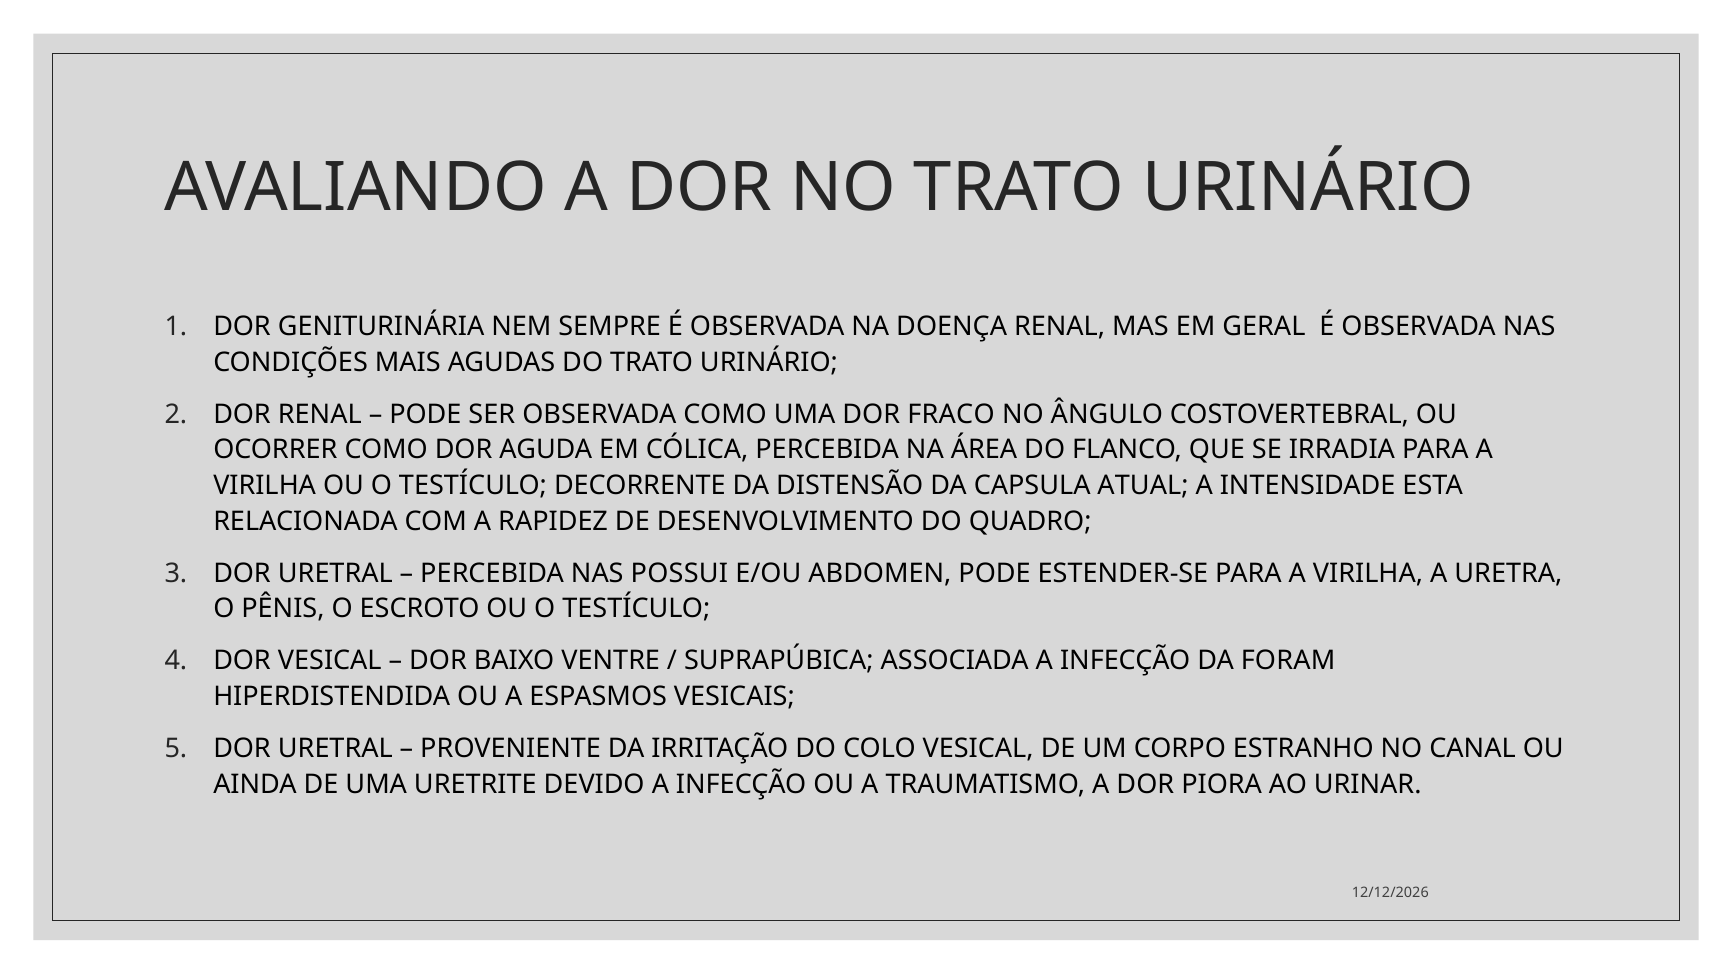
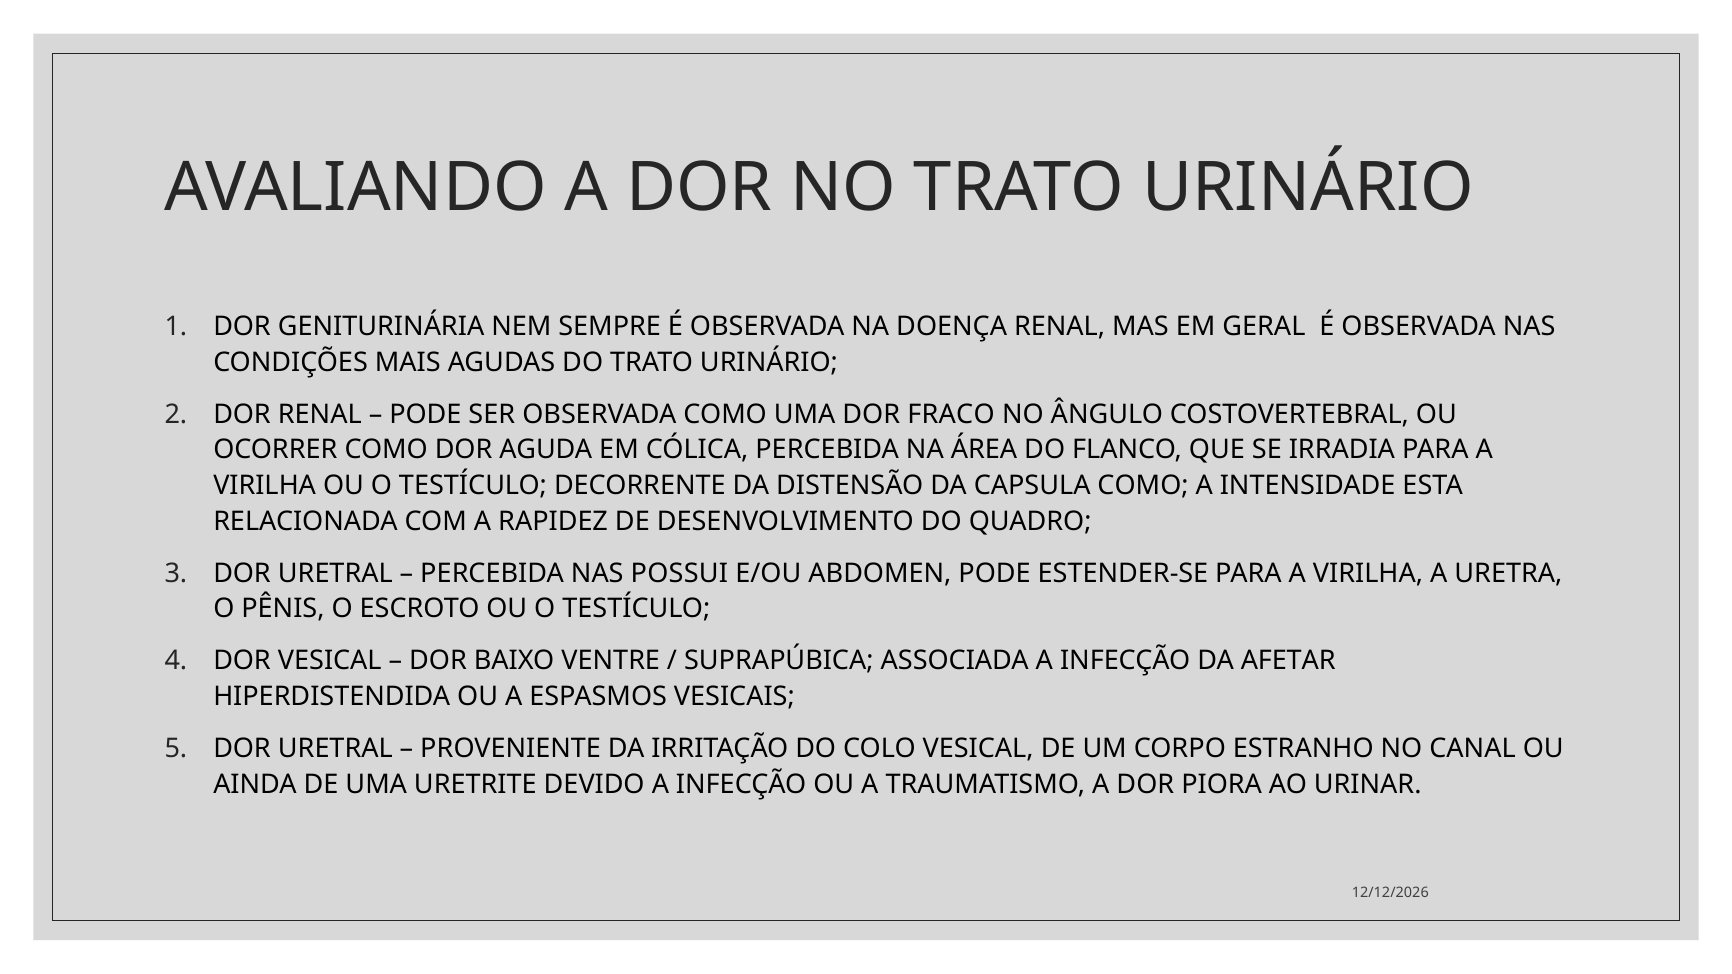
CAPSULA ATUAL: ATUAL -> COMO (1143, 486)
FORAM: FORAM -> AFETAR (1288, 661)
